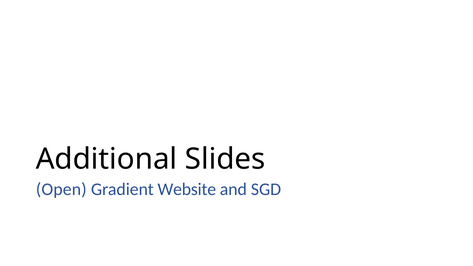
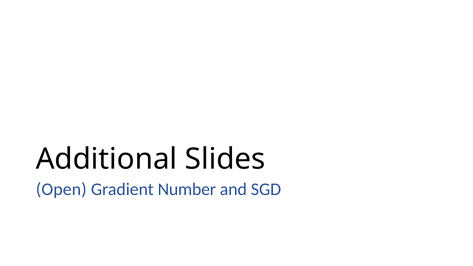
Website: Website -> Number (187, 189)
